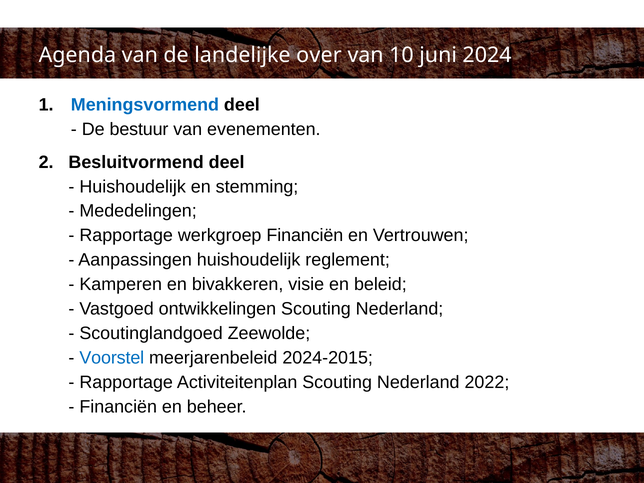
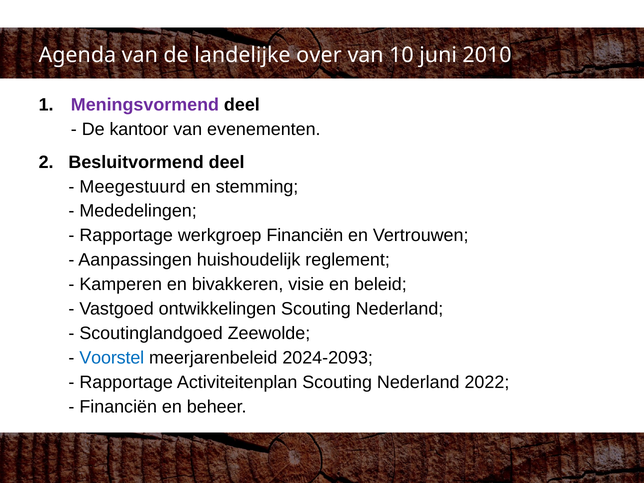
2024: 2024 -> 2010 (487, 55)
Meningsvormend colour: blue -> purple (145, 105)
bestuur: bestuur -> kantoor (139, 129)
Huishoudelijk: Huishoudelijk -> Meegestuurd (133, 187)
2024-2015: 2024-2015 -> 2024-2093 (328, 358)
